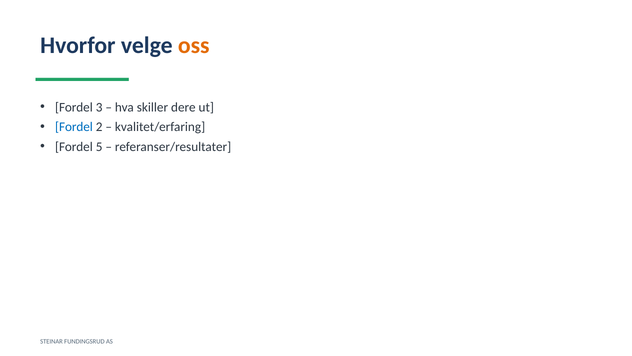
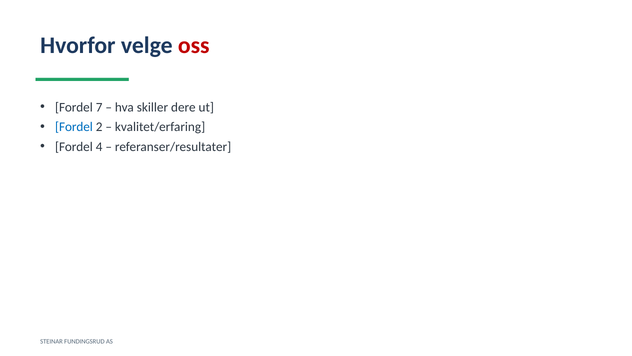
oss colour: orange -> red (194, 45)
3: 3 -> 7 (99, 107)
5: 5 -> 4 (99, 147)
